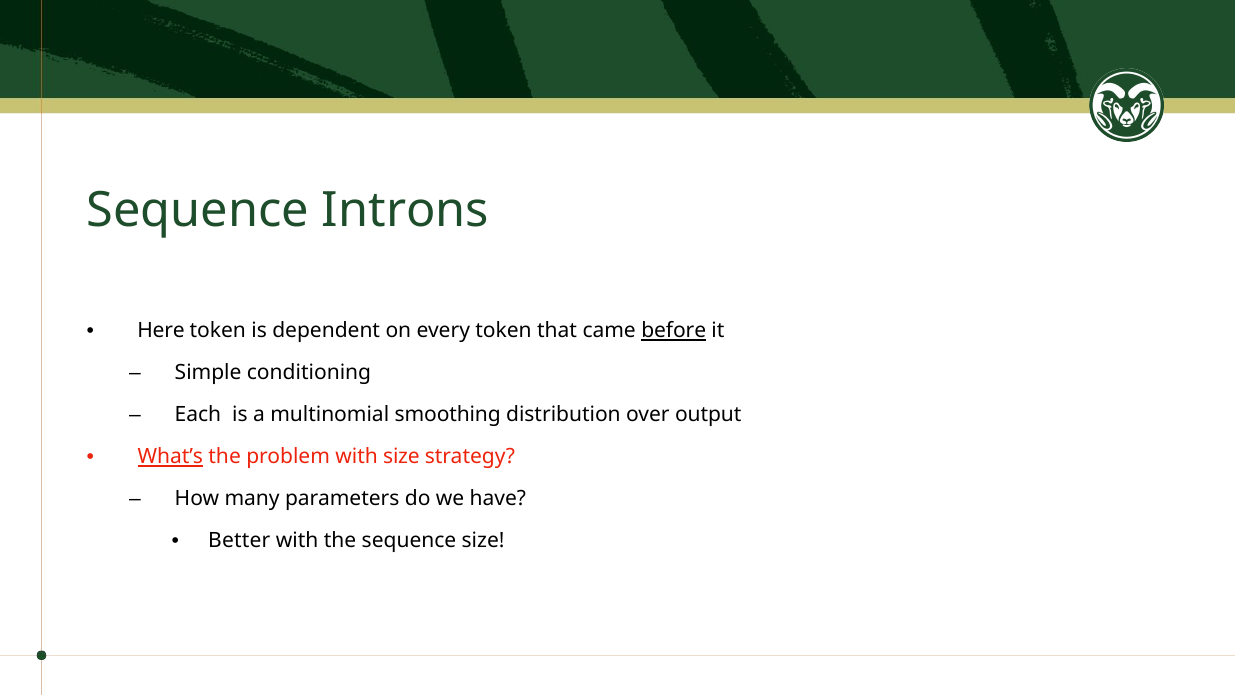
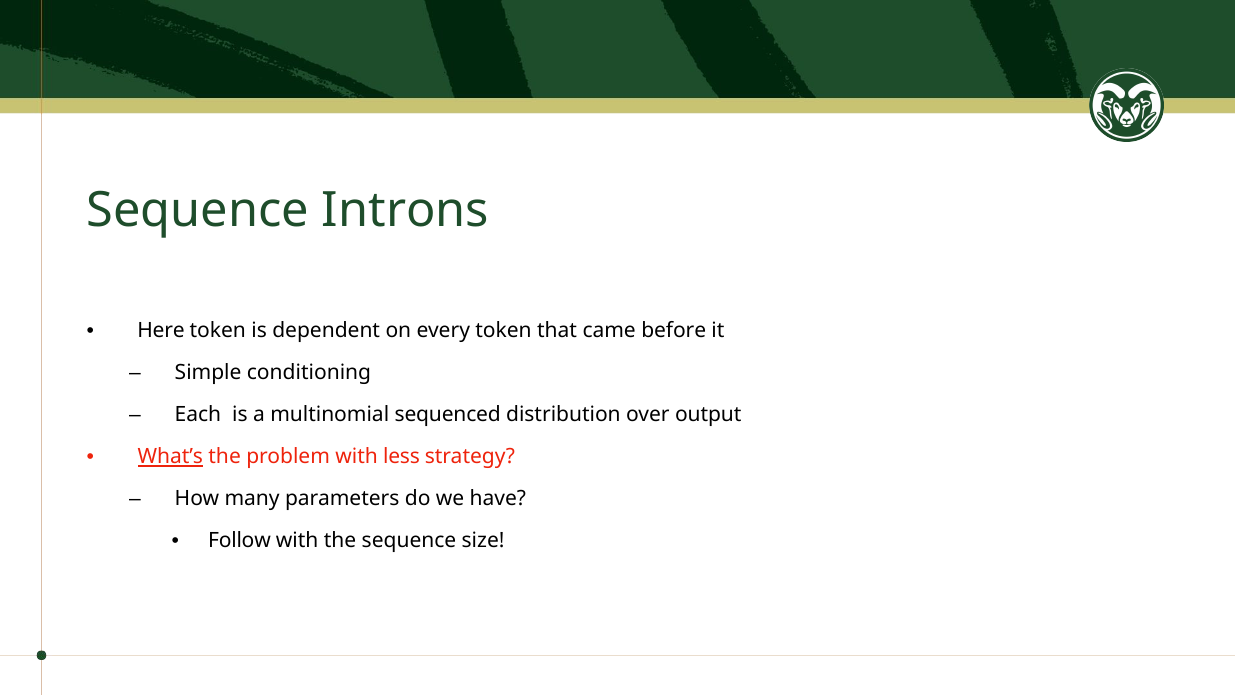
before underline: present -> none (674, 331)
smoothing: smoothing -> sequenced (448, 415)
with size: size -> less (401, 457)
Better: Better -> Follow (239, 541)
